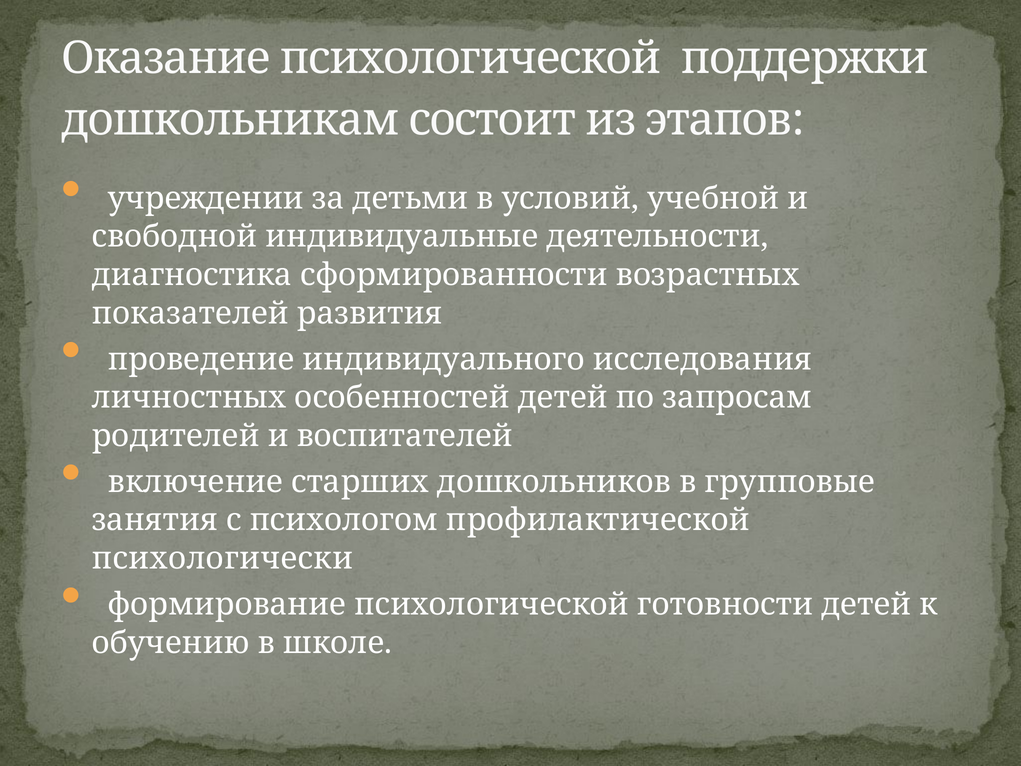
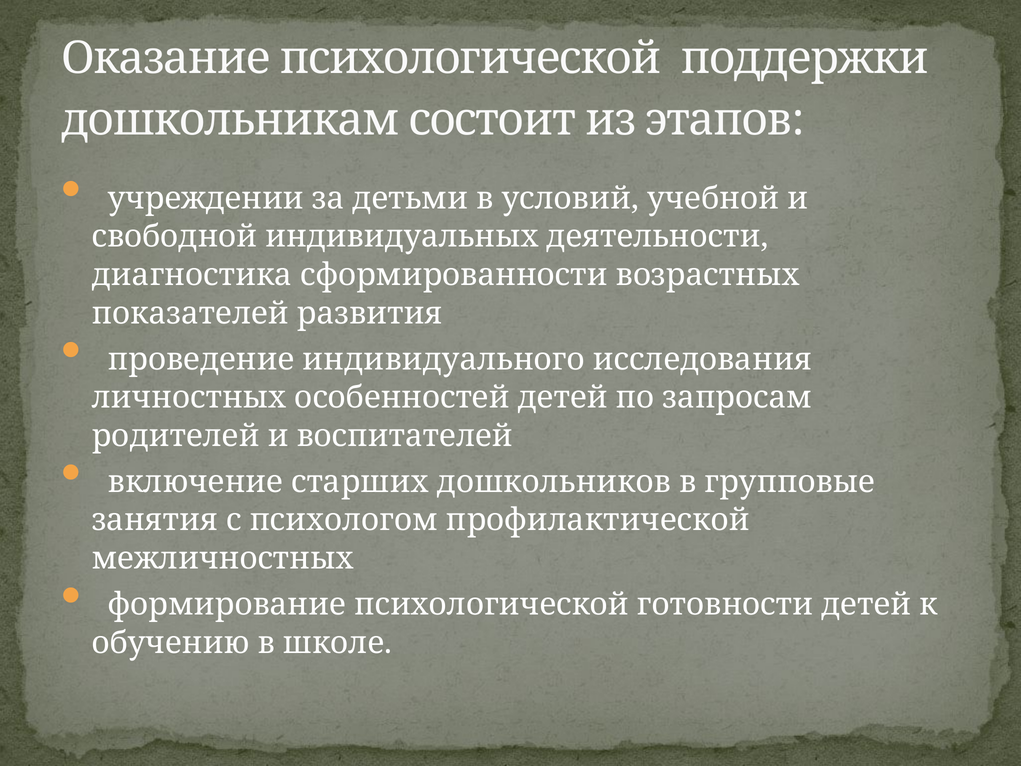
индивидуальные: индивидуальные -> индивидуальных (402, 237)
психологически: психологически -> межличностных (223, 558)
